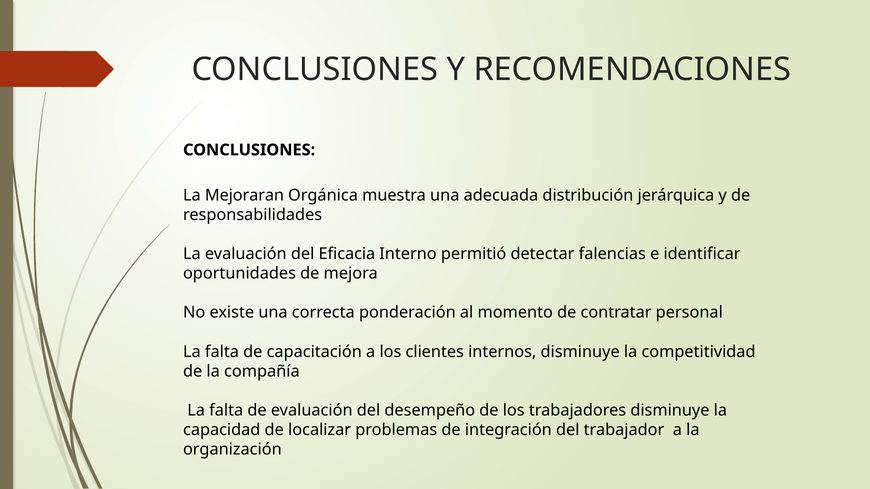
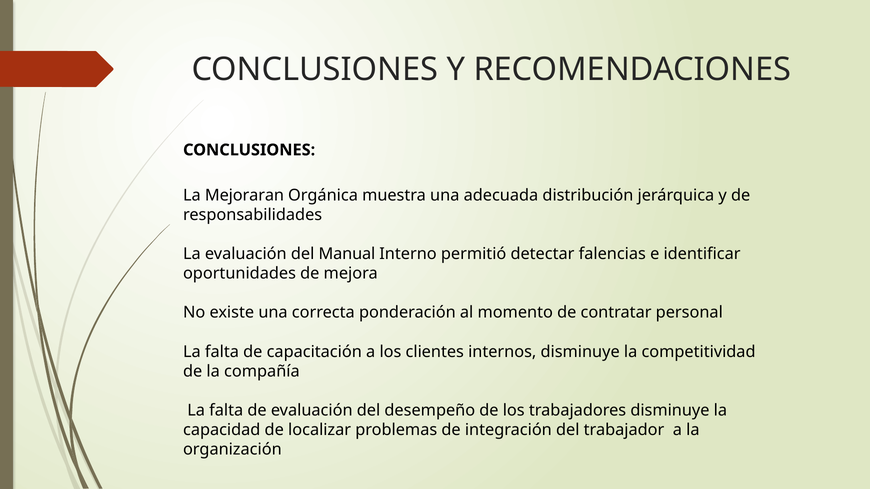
Eficacia: Eficacia -> Manual (347, 254)
